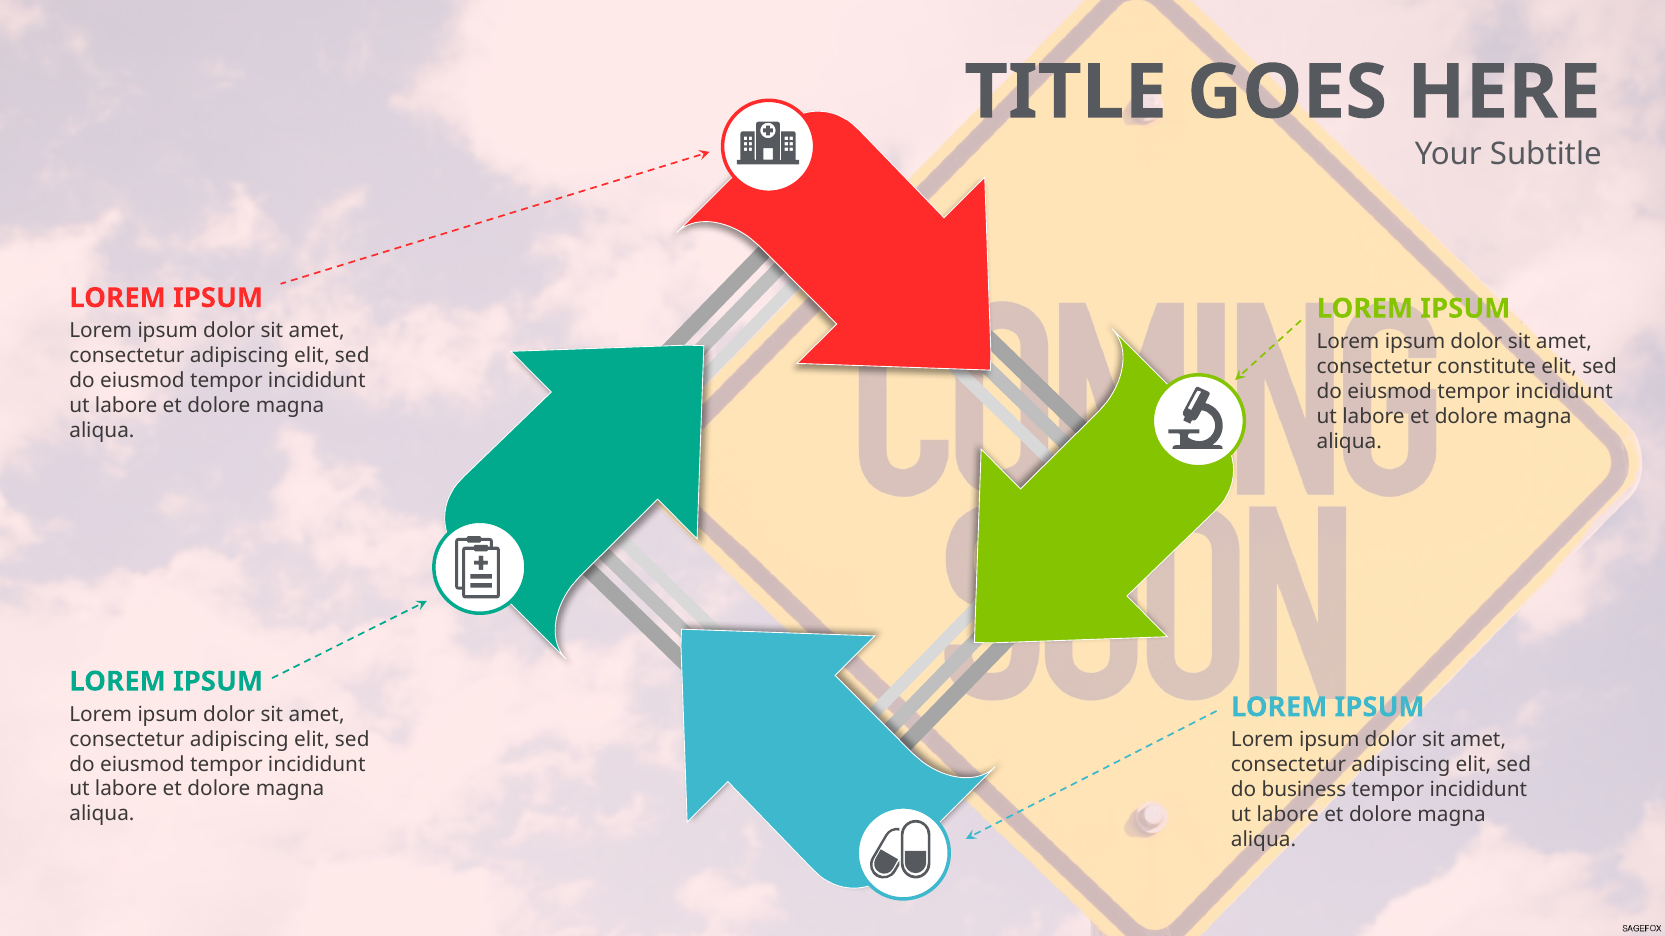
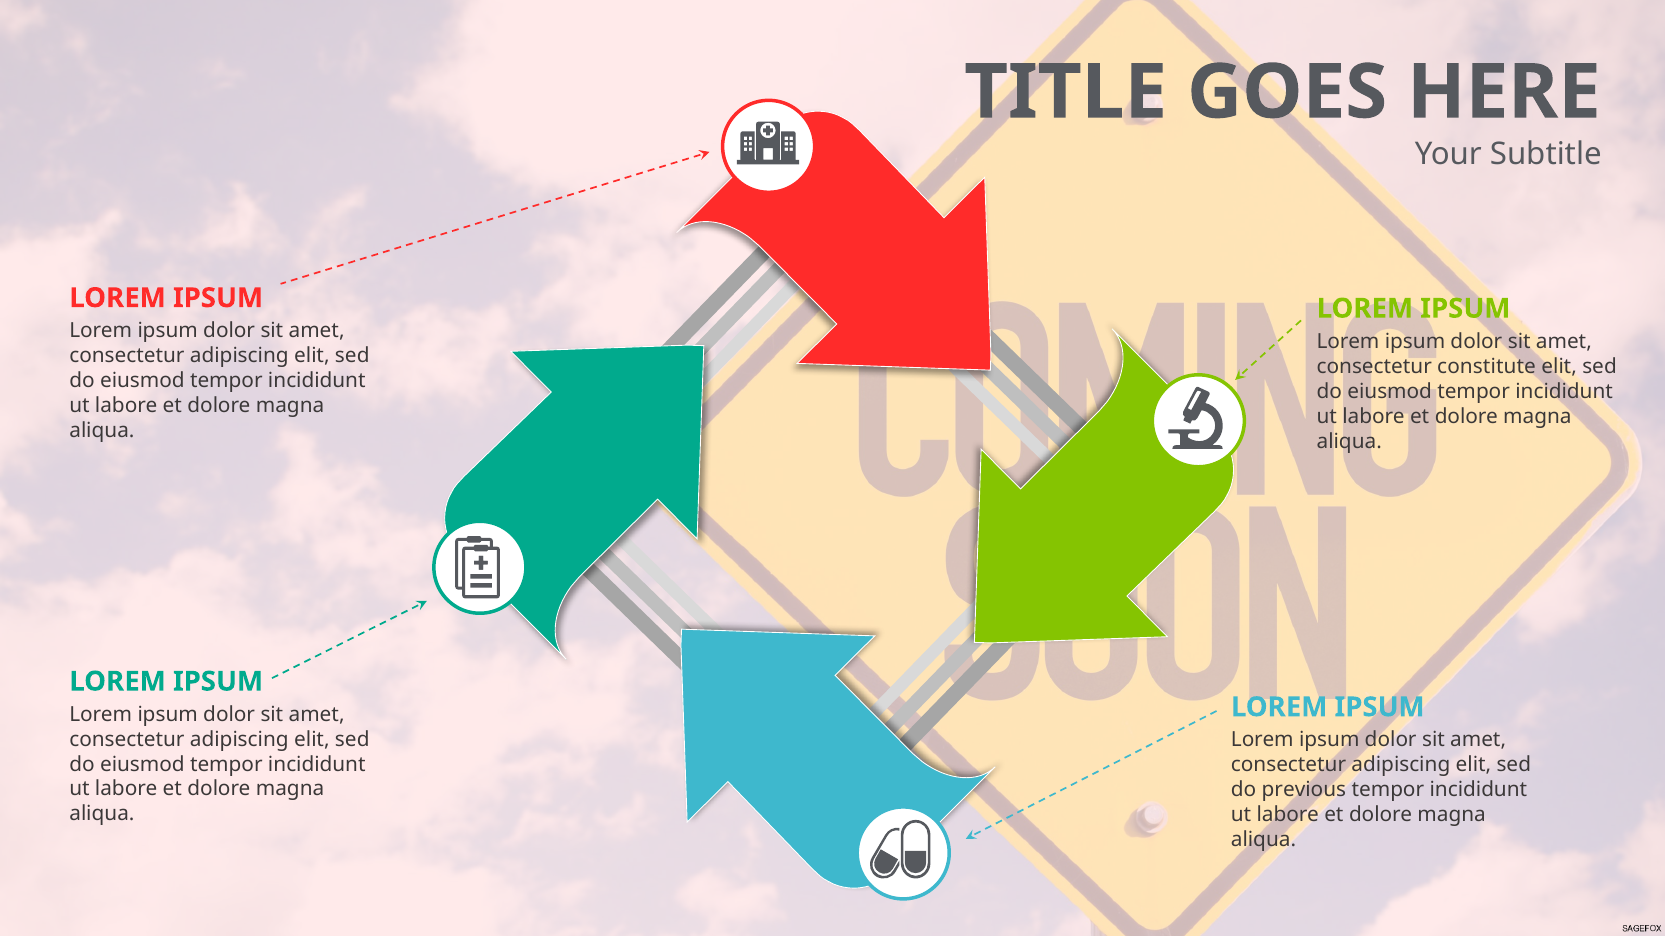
business: business -> previous (1304, 790)
